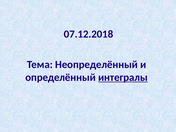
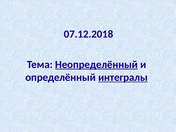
Неопределённый underline: none -> present (96, 64)
